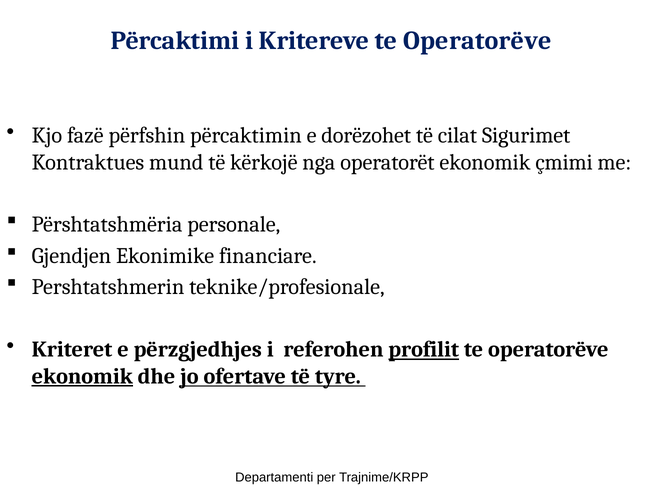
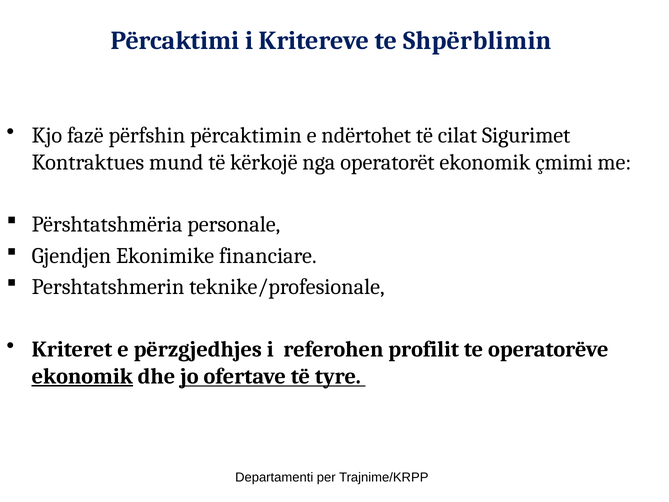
Kritereve te Operatorëve: Operatorëve -> Shpërblimin (477, 41)
dorëzohet: dorëzohet -> ndërtohet (366, 135)
profilit underline: present -> none (424, 349)
